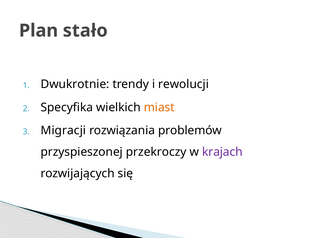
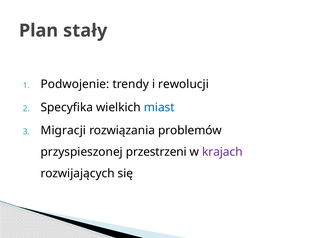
stało: stało -> stały (85, 31)
Dwukrotnie: Dwukrotnie -> Podwojenie (75, 84)
miast colour: orange -> blue (159, 107)
przekroczy: przekroczy -> przestrzeni (156, 152)
